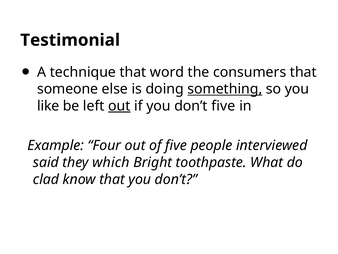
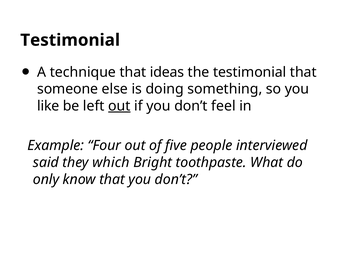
word: word -> ideas (167, 72)
the consumers: consumers -> testimonial (250, 72)
something underline: present -> none (225, 89)
don’t five: five -> feel (223, 106)
clad: clad -> only (46, 179)
